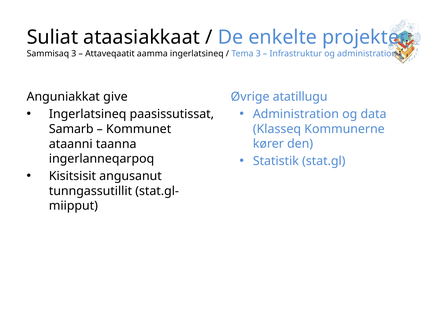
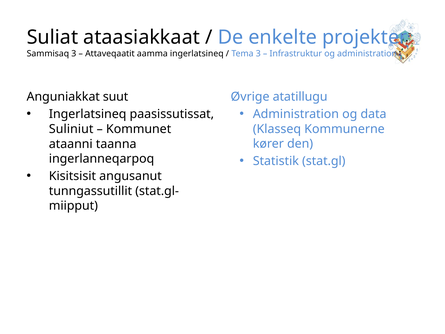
give: give -> suut (116, 97)
Samarb: Samarb -> Suliniut (71, 129)
